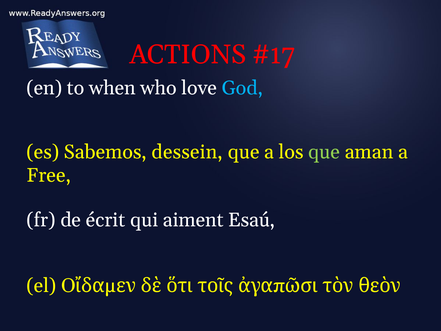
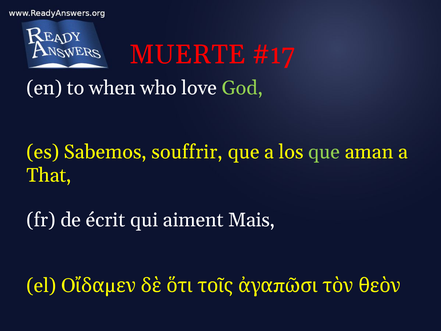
ACTIONS: ACTIONS -> MUERTE (188, 54)
God colour: light blue -> light green (242, 88)
dessein: dessein -> souffrir (187, 152)
Free: Free -> That (49, 175)
Esaú: Esaú -> Mais (252, 220)
